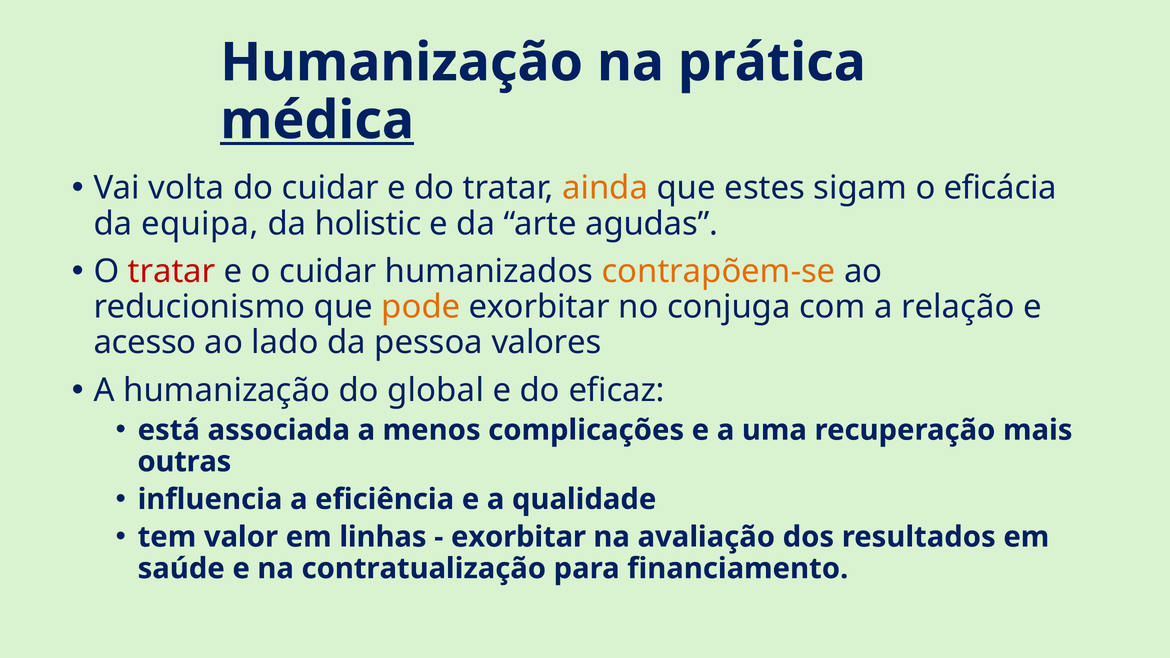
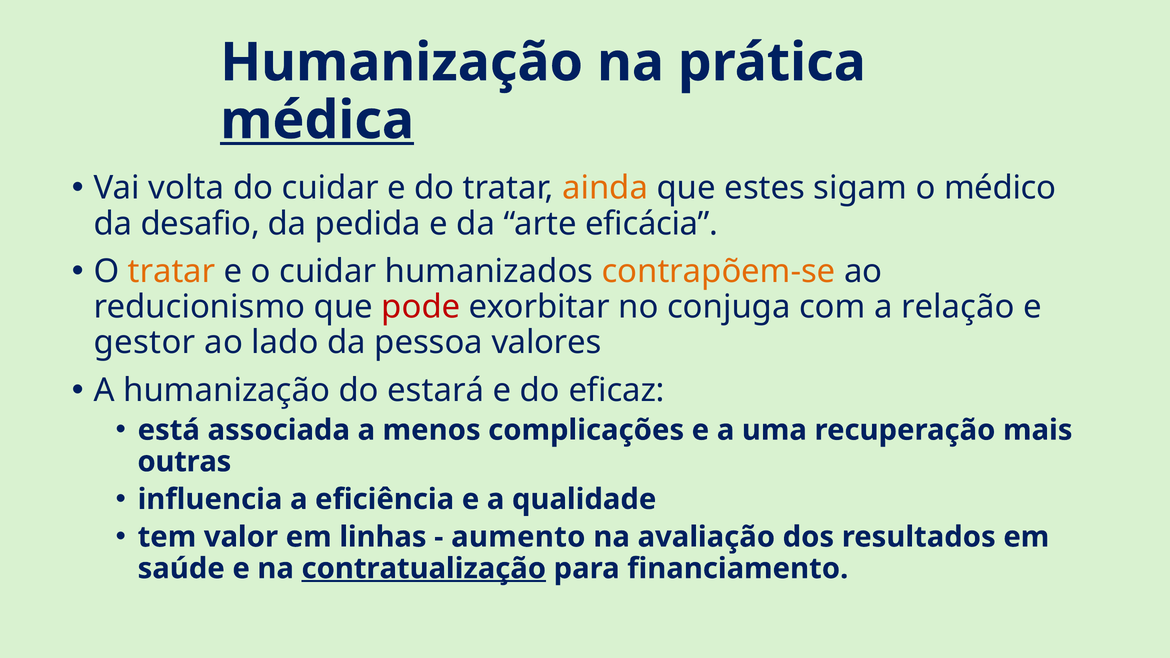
eficácia: eficácia -> médico (1000, 188)
equipa: equipa -> desafio (200, 224)
holistic: holistic -> pedida (368, 224)
agudas: agudas -> eficácia (652, 224)
tratar colour: red -> orange (172, 272)
pode colour: orange -> red (421, 307)
acesso: acesso -> gestor (145, 343)
global: global -> estará (436, 390)
exorbitar: exorbitar -> aumento (518, 537)
contratualização underline: none -> present (424, 569)
